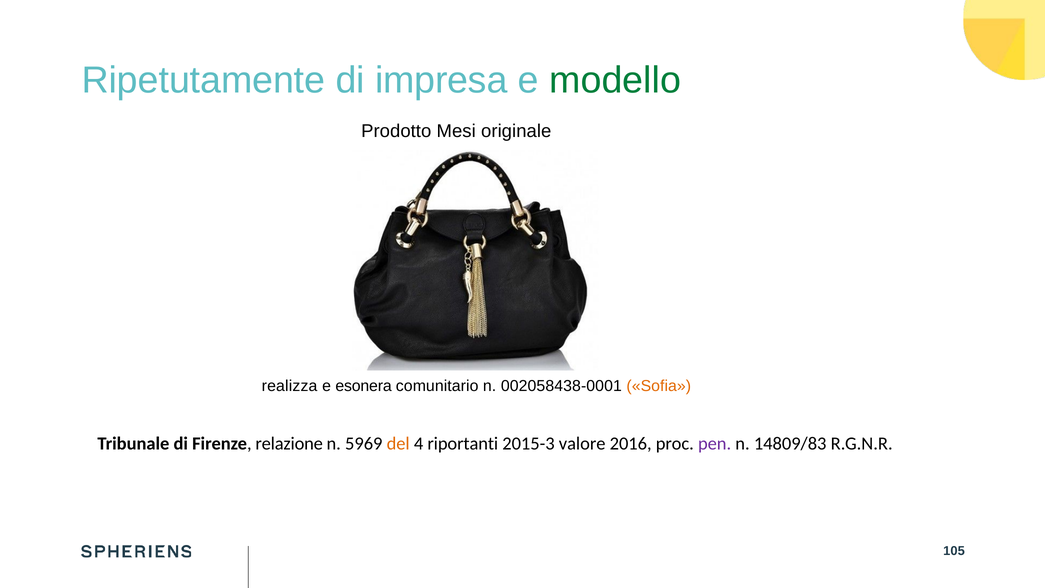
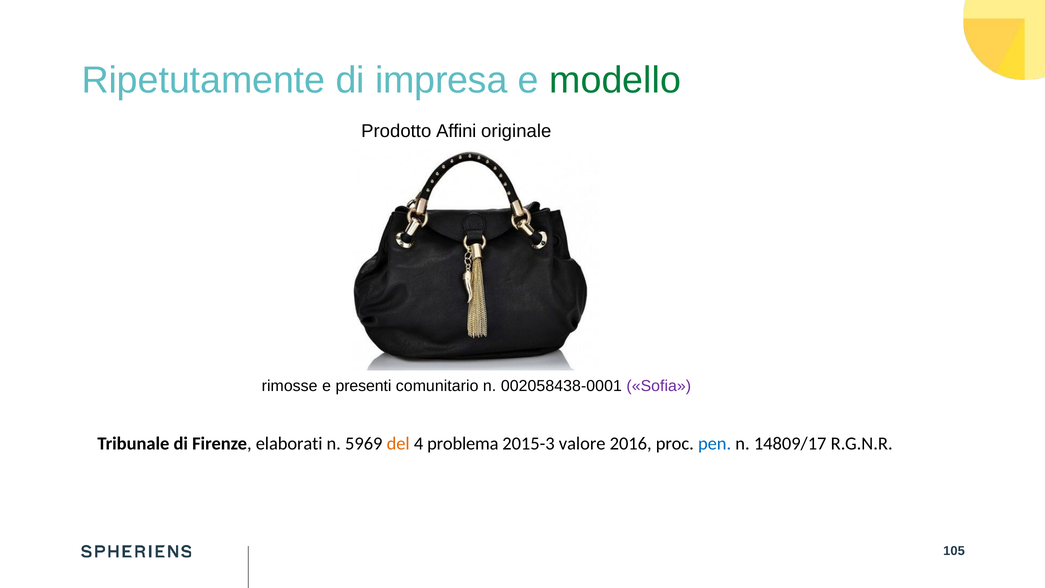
Mesi: Mesi -> Affini (456, 131)
realizza: realizza -> rimosse (290, 386)
esonera: esonera -> presenti (363, 386)
Sofia colour: orange -> purple (659, 386)
relazione: relazione -> elaborati (289, 443)
riportanti: riportanti -> problema (463, 443)
pen colour: purple -> blue (715, 443)
14809/83: 14809/83 -> 14809/17 (790, 443)
